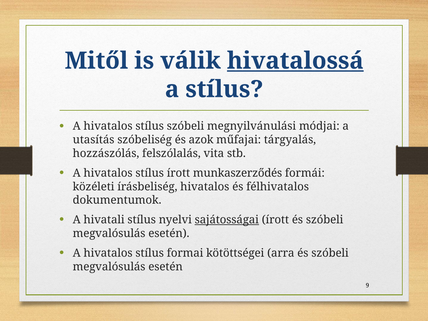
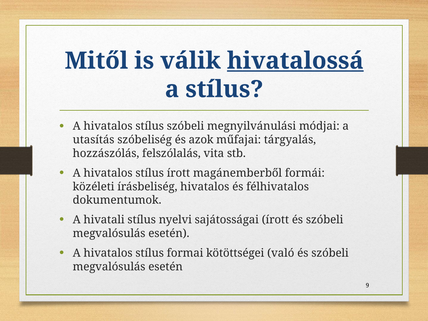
munkaszerződés: munkaszerződés -> magánemberből (238, 173)
sajátosságai underline: present -> none (227, 220)
arra: arra -> való (281, 253)
